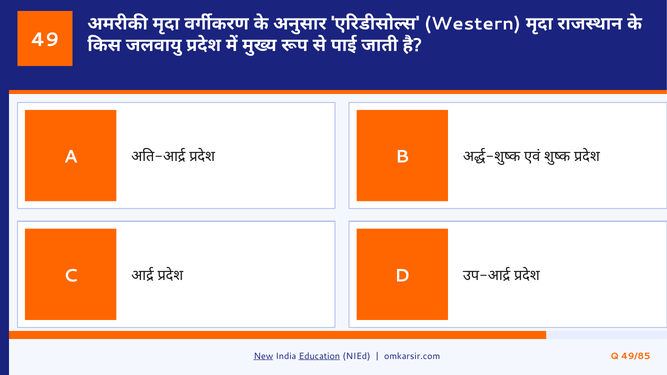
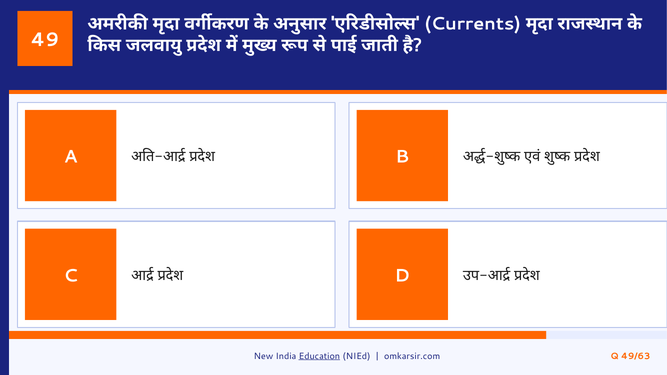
Western: Western -> Currents (473, 24)
New underline: present -> none (263, 356)
49/85: 49/85 -> 49/63 (636, 356)
